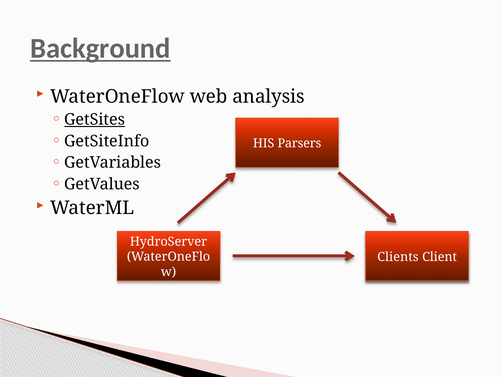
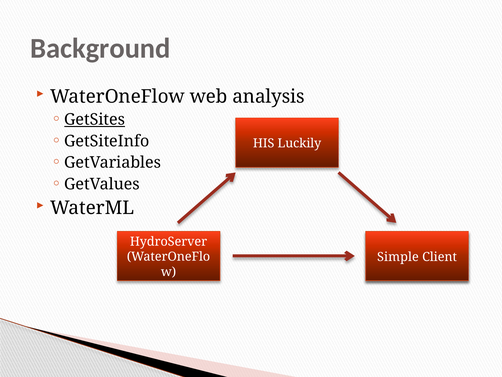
Background underline: present -> none (100, 48)
Parsers: Parsers -> Luckily (299, 143)
Clients: Clients -> Simple (398, 257)
